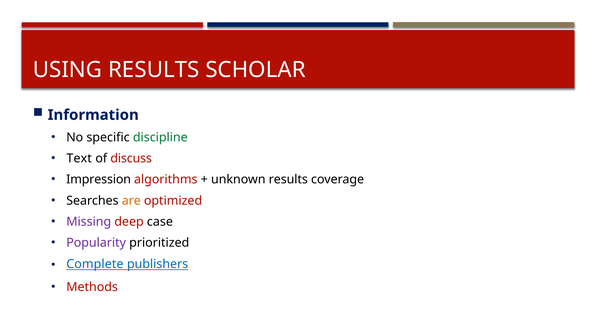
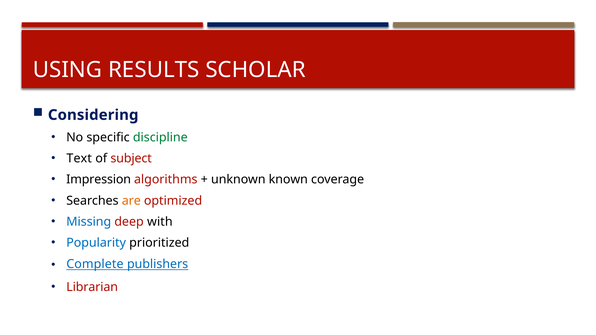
Information: Information -> Considering (93, 115)
discuss: discuss -> subject (131, 159)
unknown results: results -> known (288, 180)
Missing colour: purple -> blue (89, 222)
case: case -> with (160, 222)
Popularity colour: purple -> blue (96, 243)
Methods: Methods -> Librarian (92, 287)
